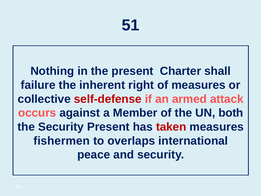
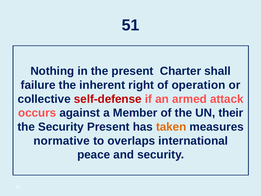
of measures: measures -> operation (198, 85)
both: both -> their (231, 113)
taken colour: red -> orange (171, 127)
fishermen: fishermen -> normative (62, 141)
